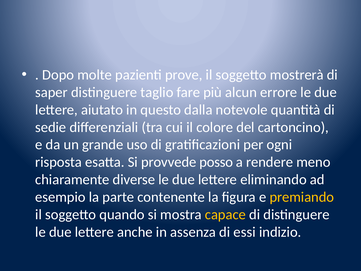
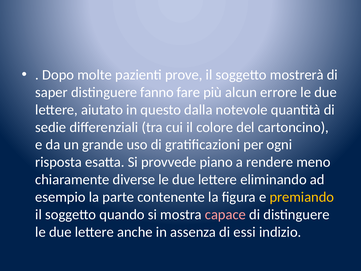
taglio: taglio -> fanno (157, 92)
posso: posso -> piano (216, 162)
capace colour: yellow -> pink (225, 214)
